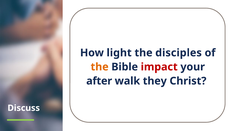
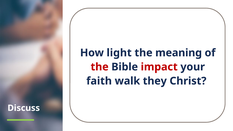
disciples: disciples -> meaning (179, 53)
the colour: orange -> red (100, 67)
after: after -> faith (99, 81)
